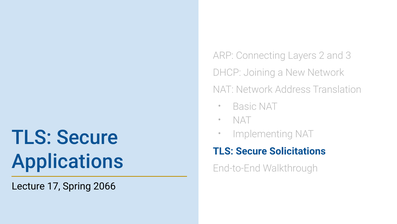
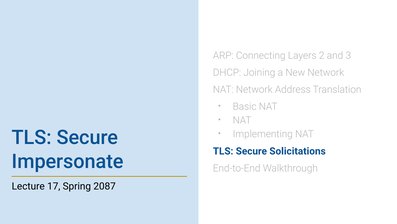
Applications: Applications -> Impersonate (68, 161)
2066: 2066 -> 2087 (105, 186)
